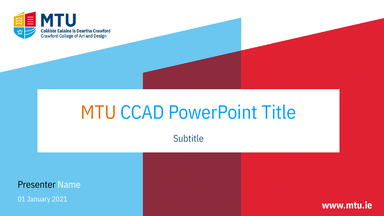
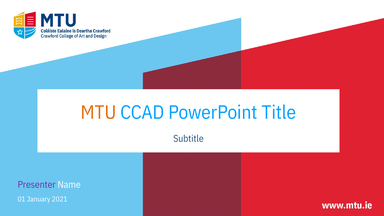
Presenter colour: black -> purple (37, 185)
